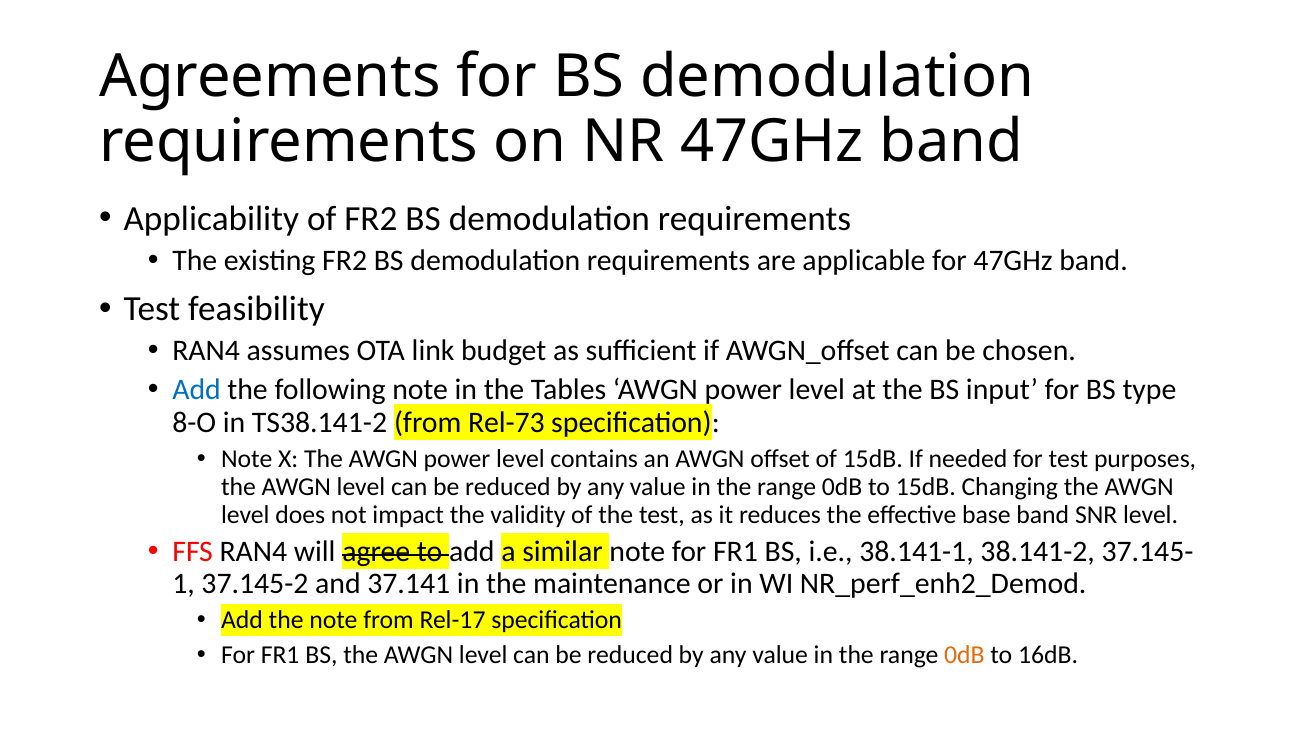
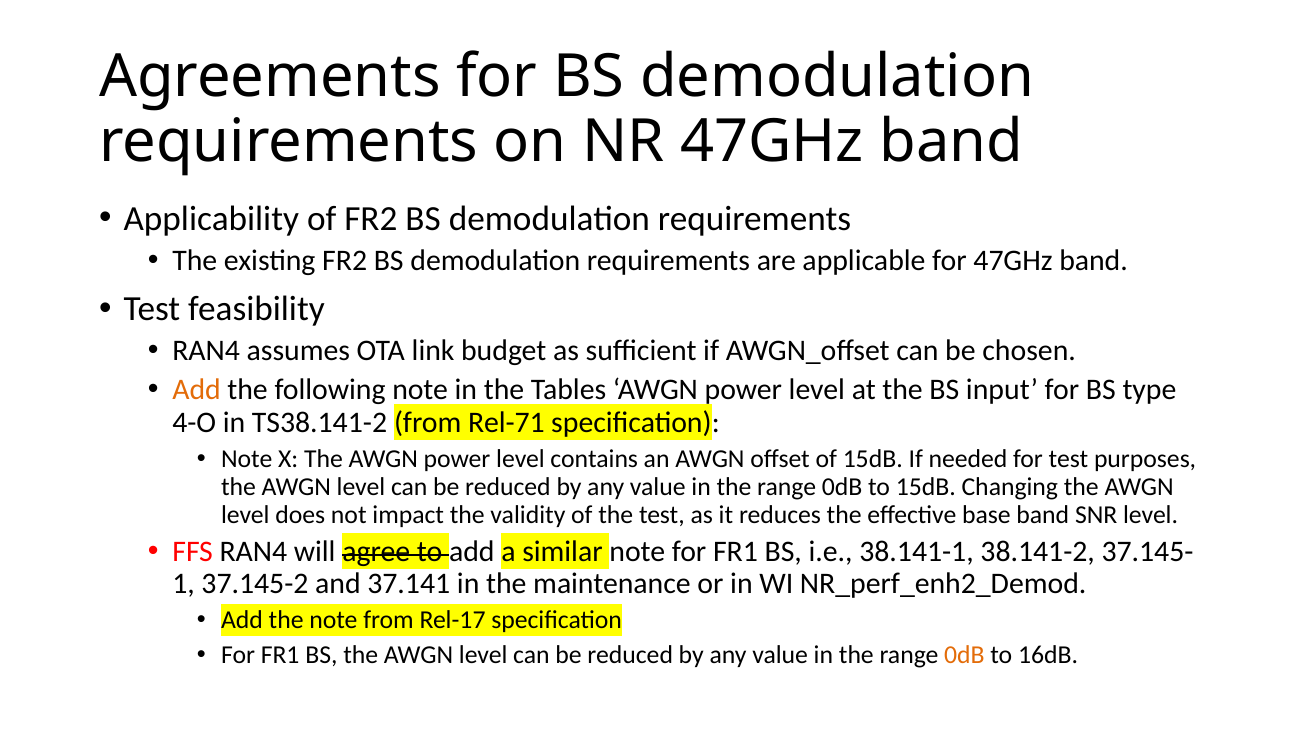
Add colour: blue -> orange (197, 390)
8-O: 8-O -> 4-O (194, 422)
Rel-73: Rel-73 -> Rel-71 (506, 422)
